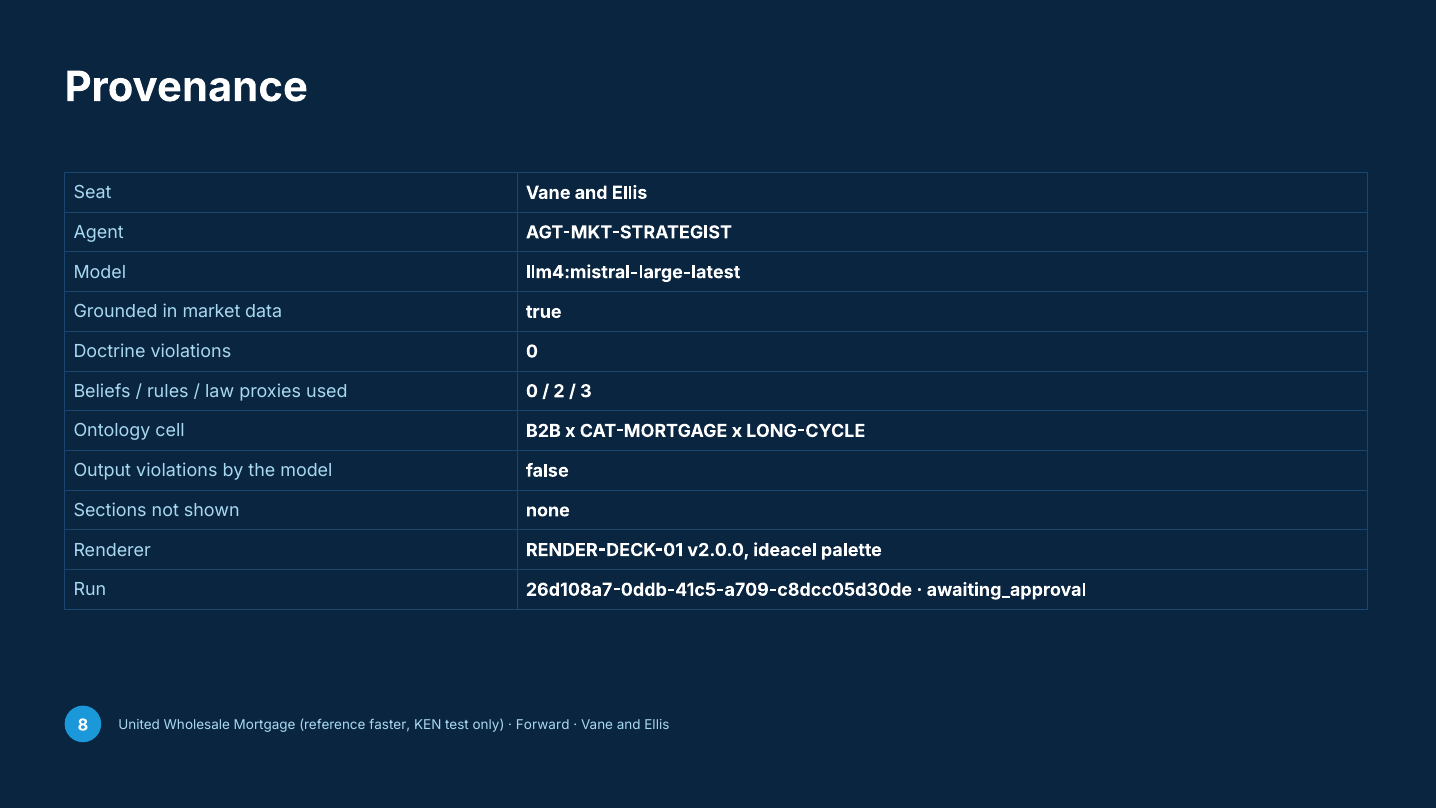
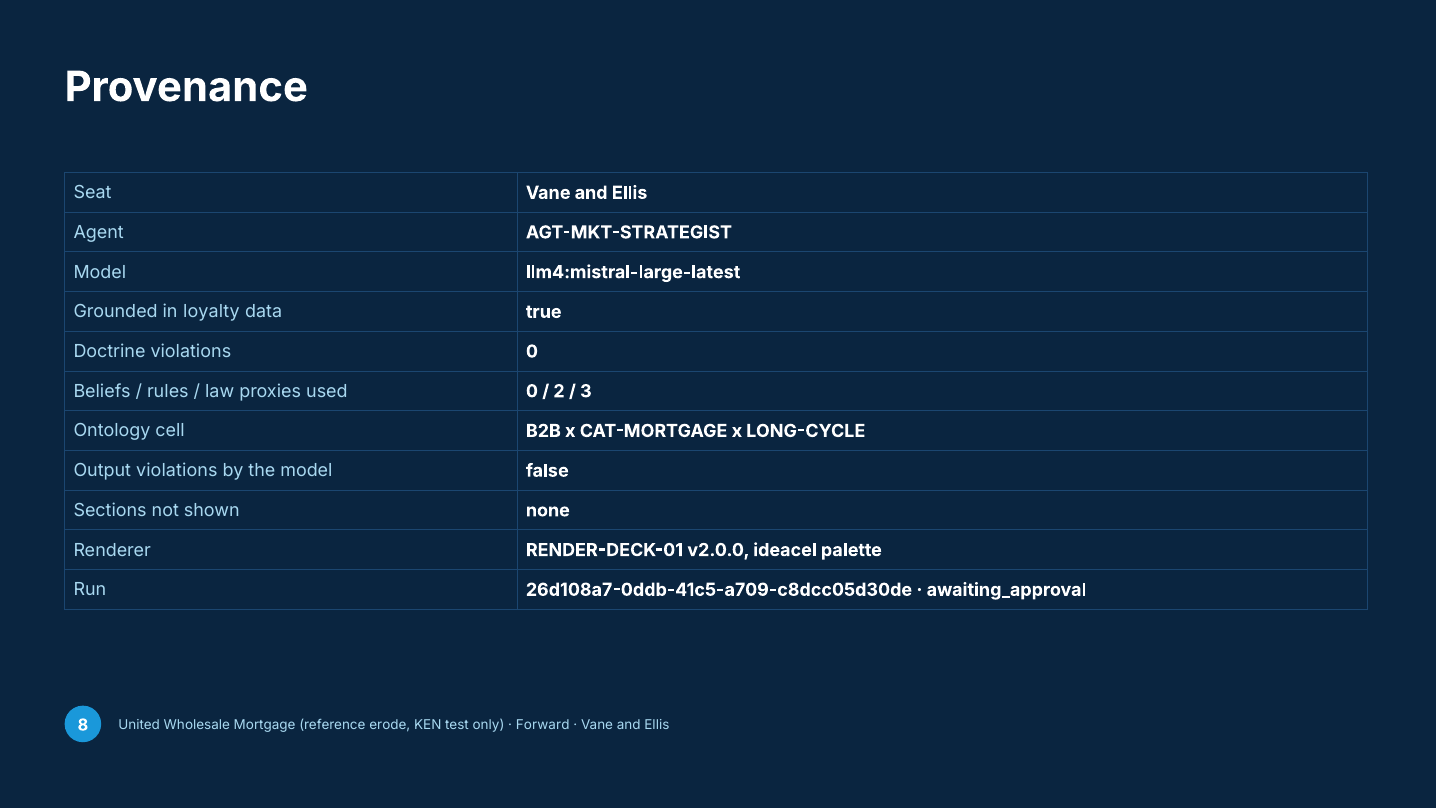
market: market -> loyalty (211, 312)
faster: faster -> erode (390, 725)
